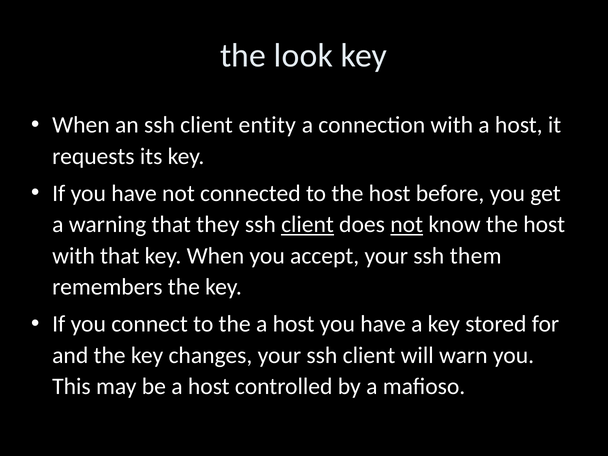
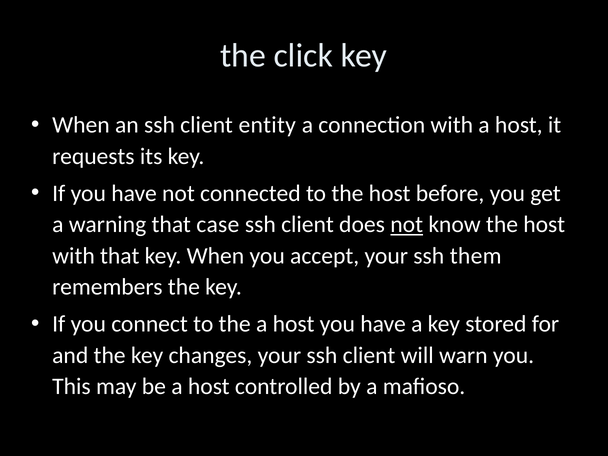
look: look -> click (303, 55)
they: they -> case (218, 225)
client underline: present -> none (308, 225)
